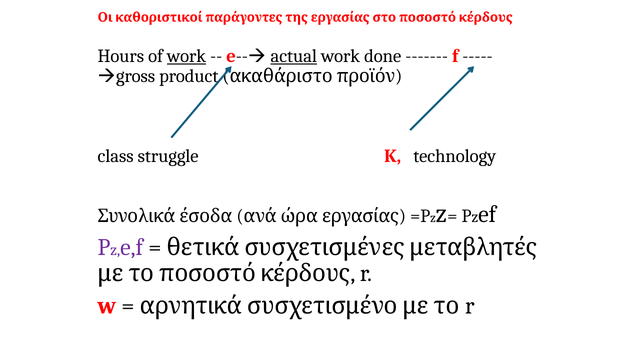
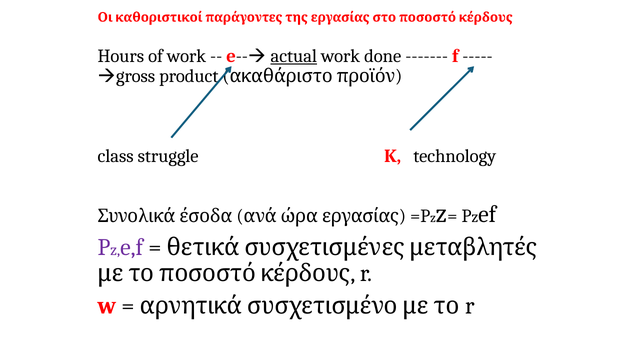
work underline: present -> none (187, 56)
